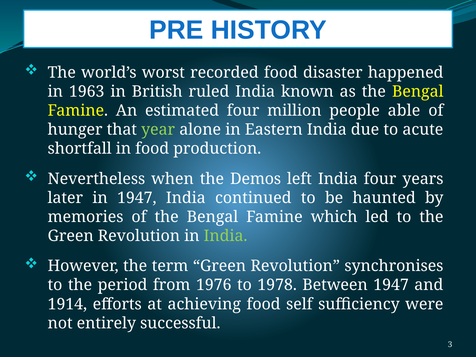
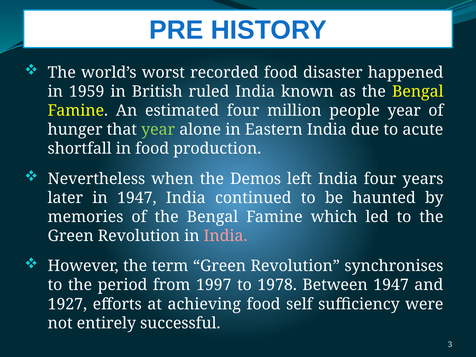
1963: 1963 -> 1959 (87, 92)
people able: able -> year (404, 111)
India colour: light green -> pink (226, 236)
1976: 1976 -> 1997 (214, 285)
1914: 1914 -> 1927 (67, 304)
